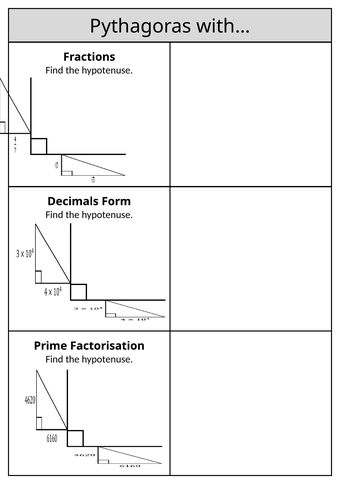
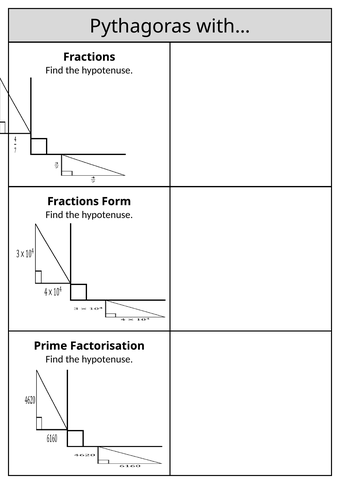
Decimals: Decimals -> Fractions (73, 201)
